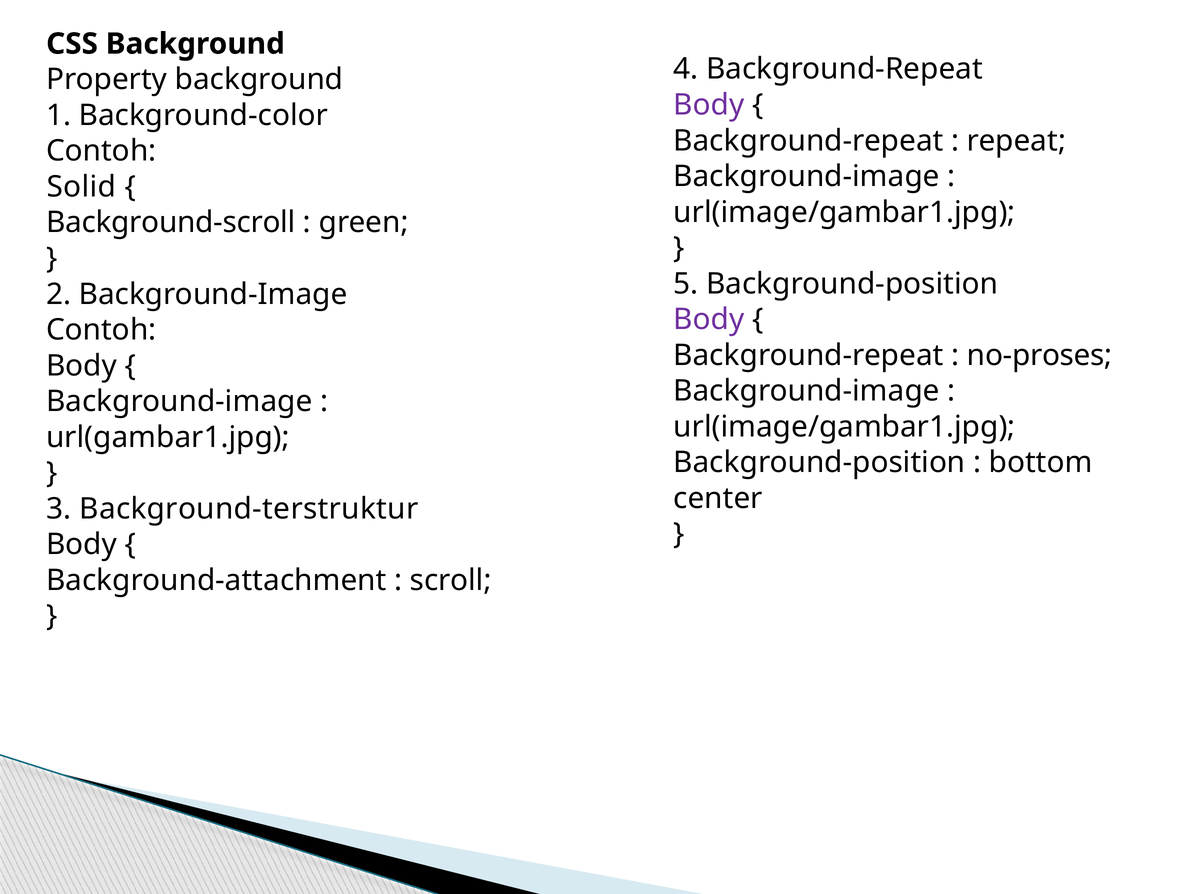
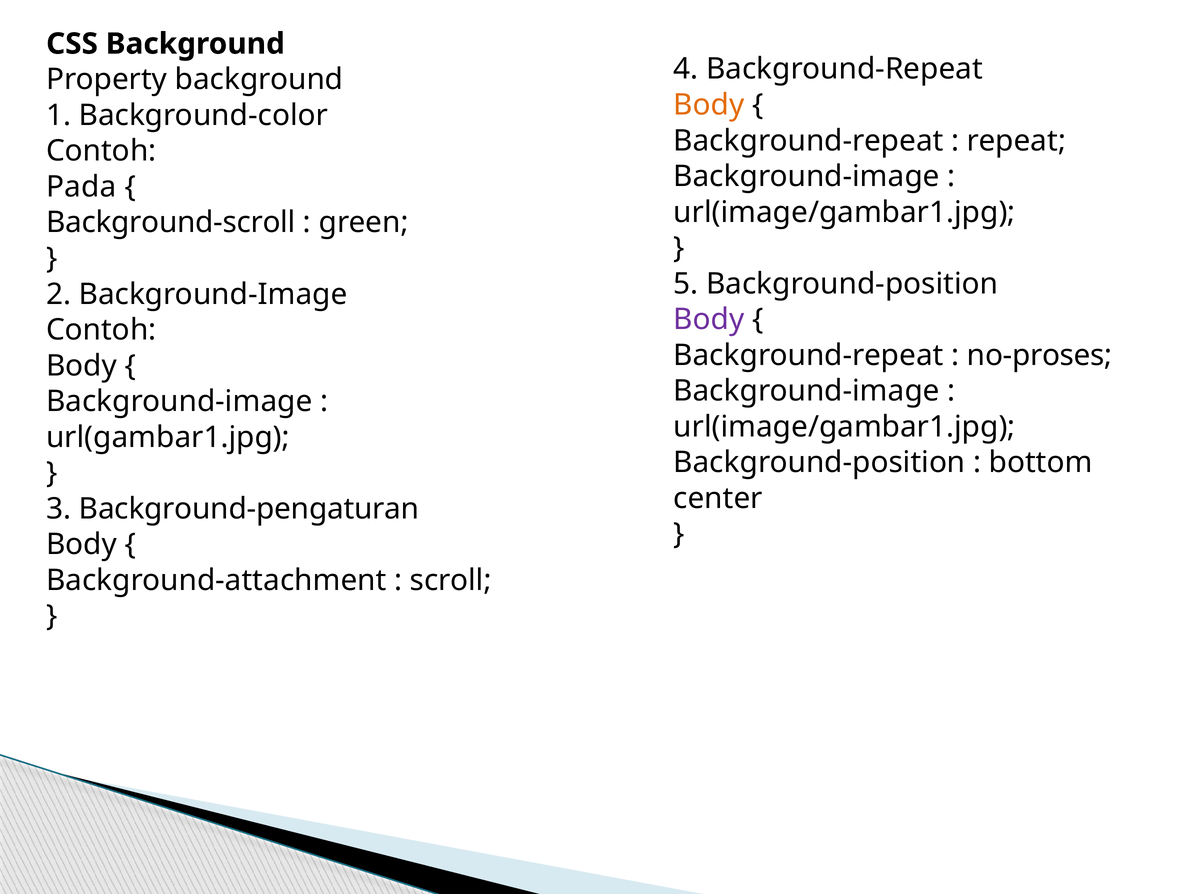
Body colour: purple -> orange (709, 105)
Solid: Solid -> Pada (81, 187)
Background-terstruktur: Background-terstruktur -> Background-pengaturan (249, 509)
